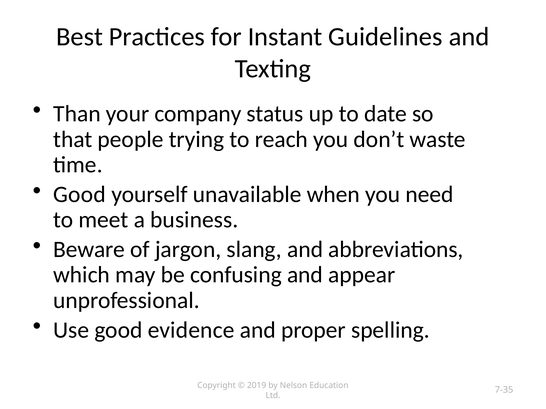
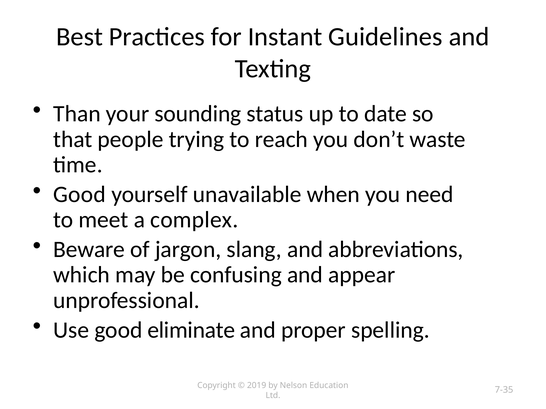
company: company -> sounding (198, 114)
business: business -> complex (194, 220)
evidence: evidence -> eliminate (191, 330)
